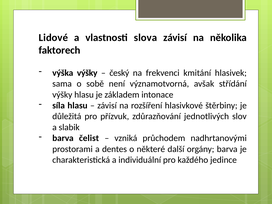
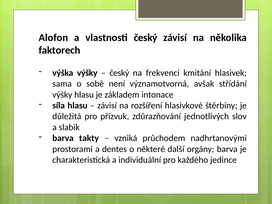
Lidové: Lidové -> Alofon (53, 38)
vlastnosti slova: slova -> český (146, 38)
čelist: čelist -> takty (89, 138)
